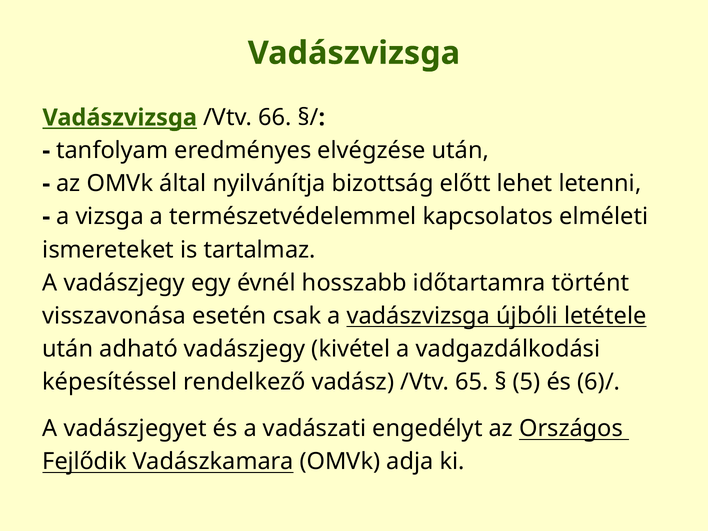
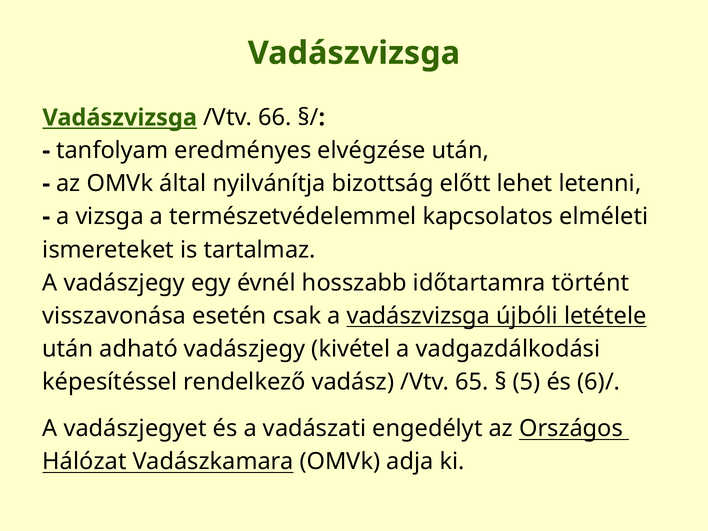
Fejlődik: Fejlődik -> Hálózat (85, 462)
